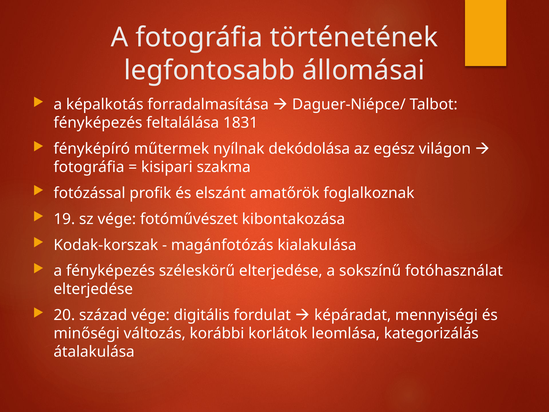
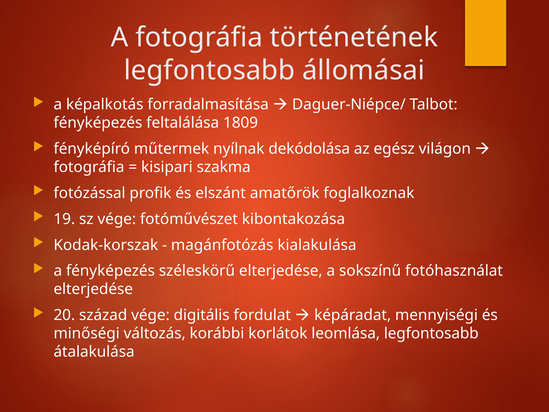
1831: 1831 -> 1809 (241, 123)
leomlása kategorizálás: kategorizálás -> legfontosabb (431, 333)
